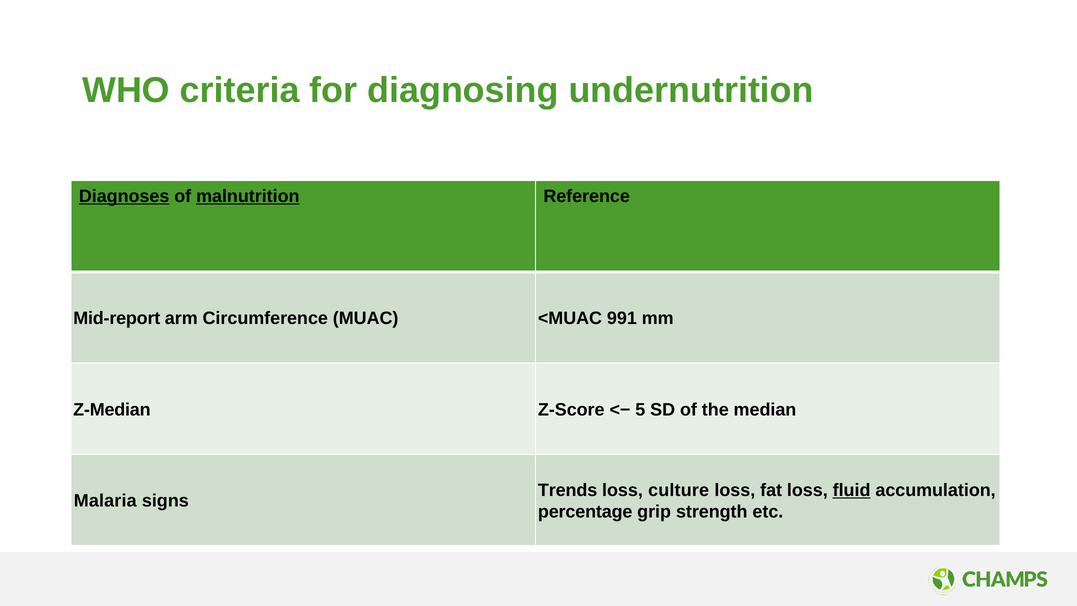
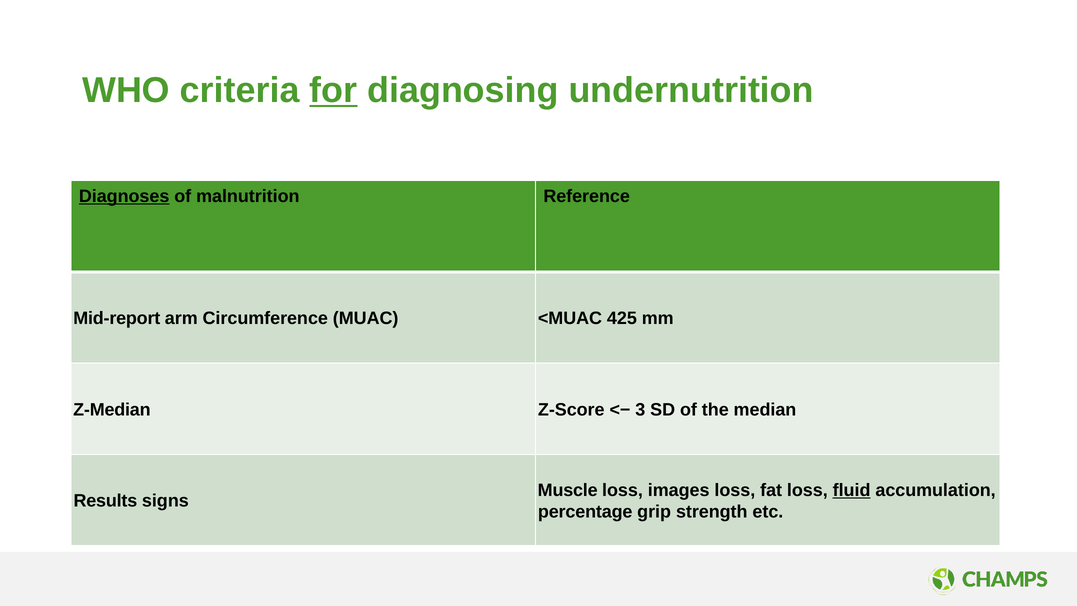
for underline: none -> present (333, 91)
malnutrition underline: present -> none (248, 196)
991: 991 -> 425 (622, 318)
5: 5 -> 3 (640, 410)
Trends: Trends -> Muscle (568, 490)
culture: culture -> images (679, 490)
Malaria: Malaria -> Results (105, 501)
